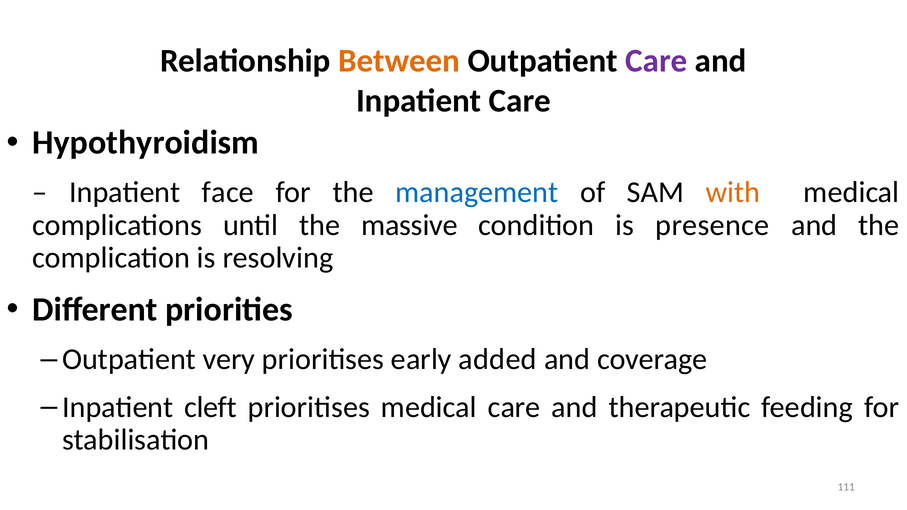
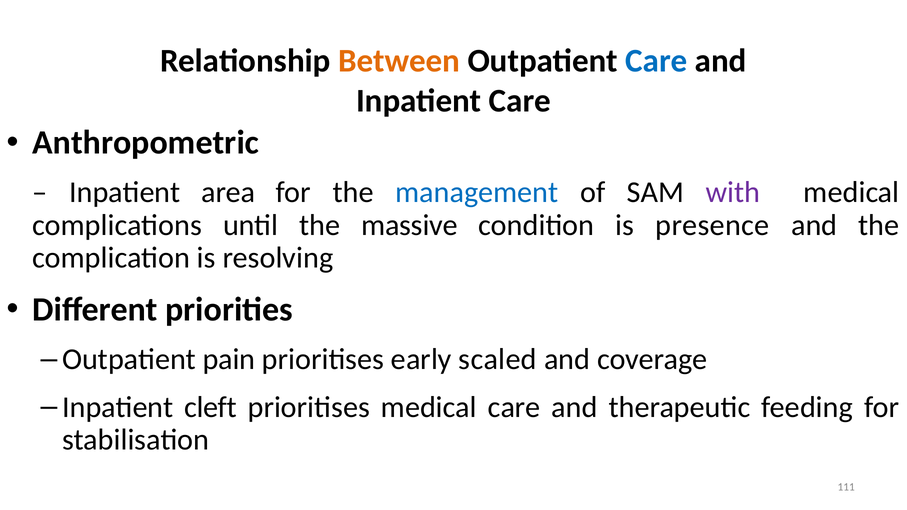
Care colour: purple -> blue (656, 61)
Hypothyroidism: Hypothyroidism -> Anthropometric (146, 143)
face: face -> area (228, 193)
with colour: orange -> purple (733, 193)
very: very -> pain (229, 359)
added: added -> scaled (498, 359)
